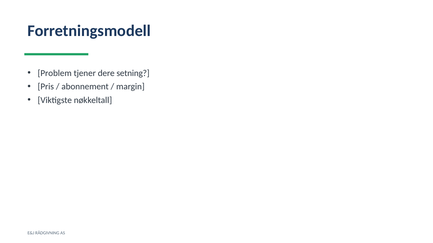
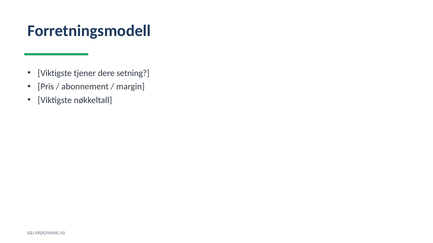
Problem: Problem -> Viktigste (55, 73)
